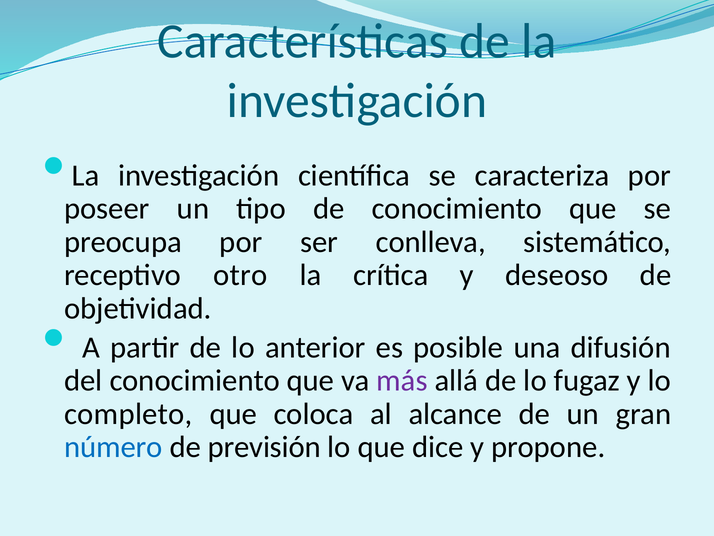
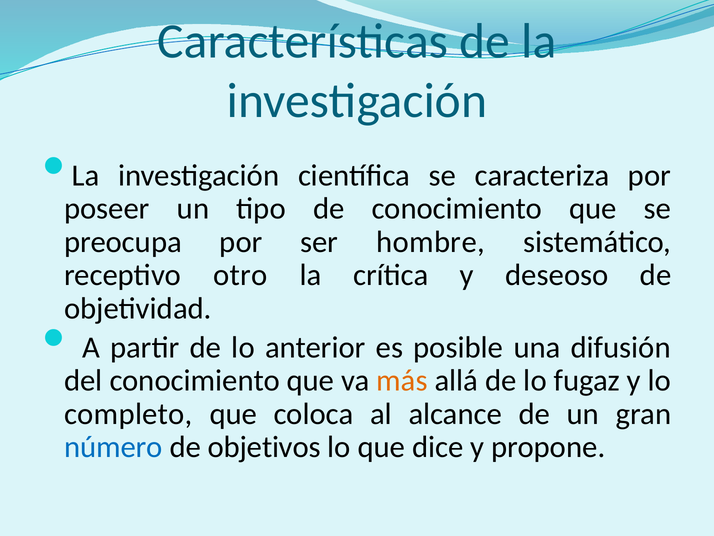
conlleva: conlleva -> hombre (430, 242)
más colour: purple -> orange (402, 380)
previsión: previsión -> objetivos (264, 447)
